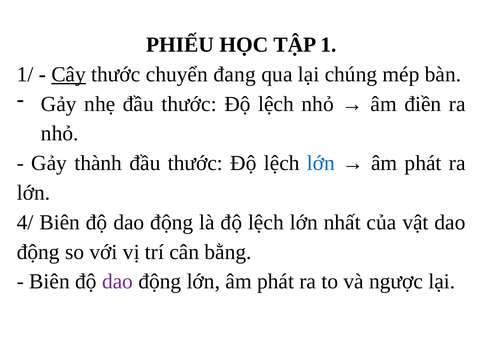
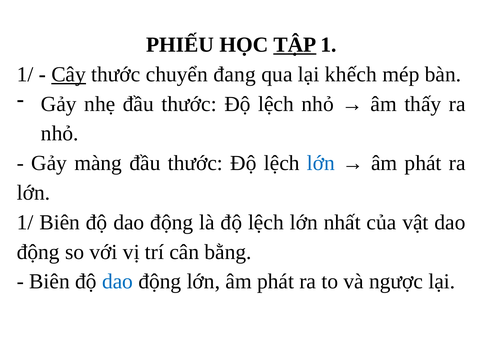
TẬP underline: none -> present (295, 45)
chúng: chúng -> khếch (351, 74)
điền: điền -> thấy (423, 104)
thành: thành -> màng (98, 163)
4/: 4/ -> 1/ (25, 223)
dao colour: purple -> blue (118, 282)
